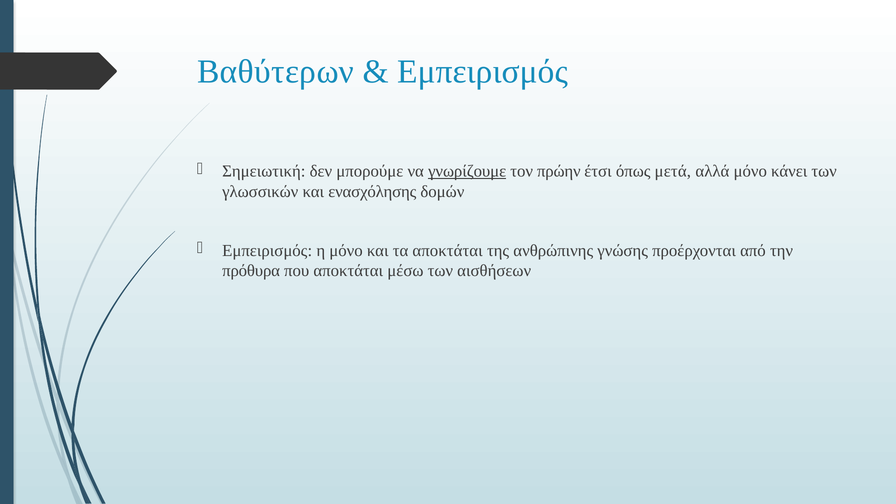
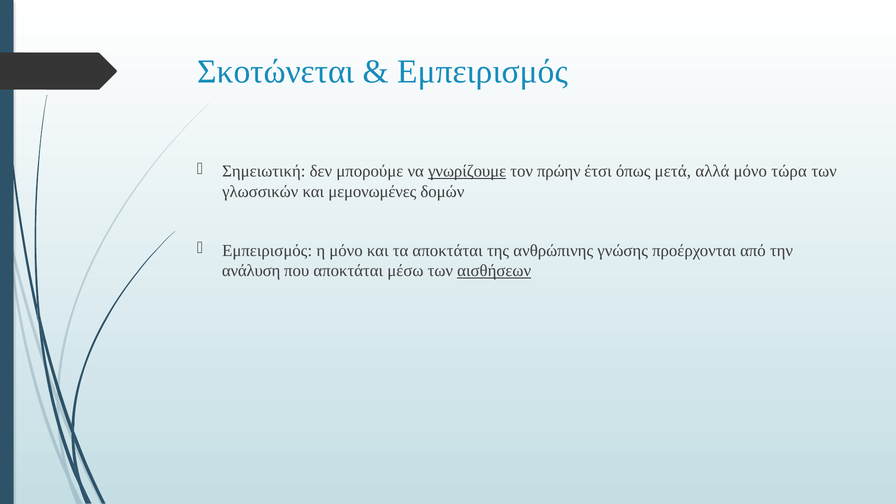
Βαθύτερων: Βαθύτερων -> Σκοτώνεται (276, 72)
κάνει: κάνει -> τώρα (789, 171)
ενασχόλησης: ενασχόλησης -> μεμονωμένες (372, 192)
πρόθυρα: πρόθυρα -> ανάλυση (251, 271)
αισθήσεων underline: none -> present (494, 271)
